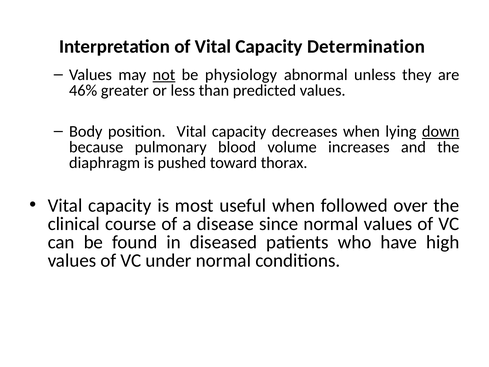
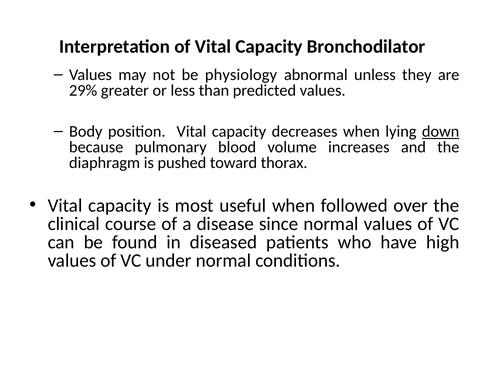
Determination: Determination -> Bronchodilator (366, 47)
not underline: present -> none (164, 75)
46%: 46% -> 29% (83, 90)
